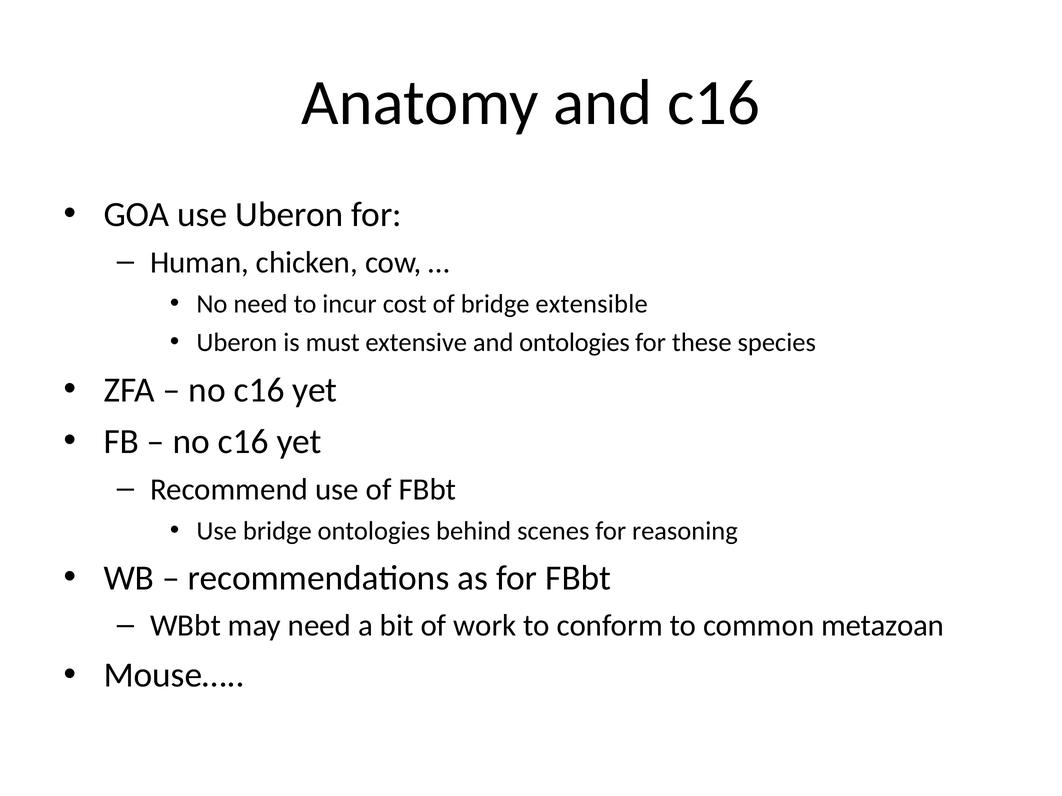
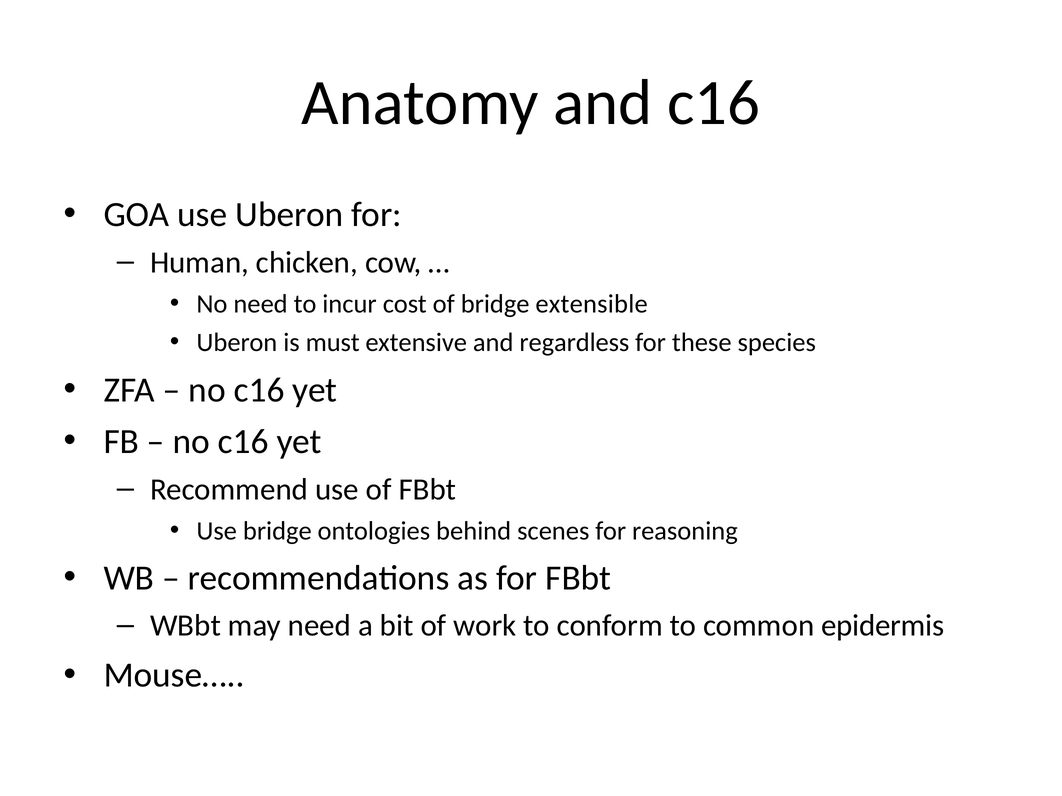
and ontologies: ontologies -> regardless (574, 343)
metazoan: metazoan -> epidermis (883, 626)
